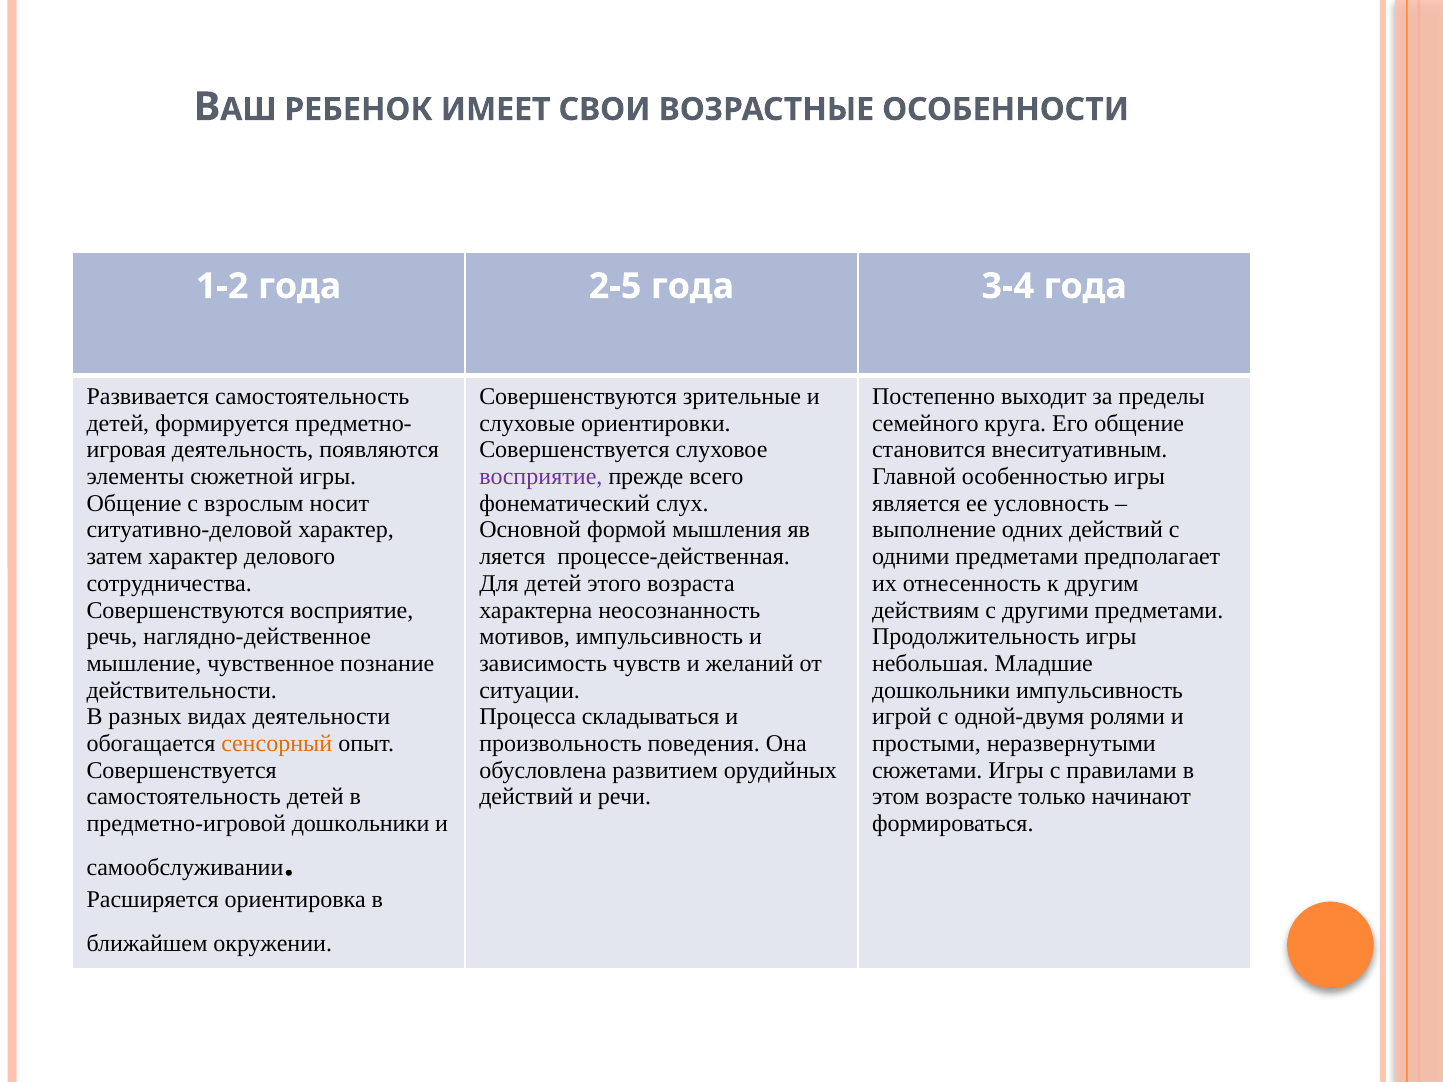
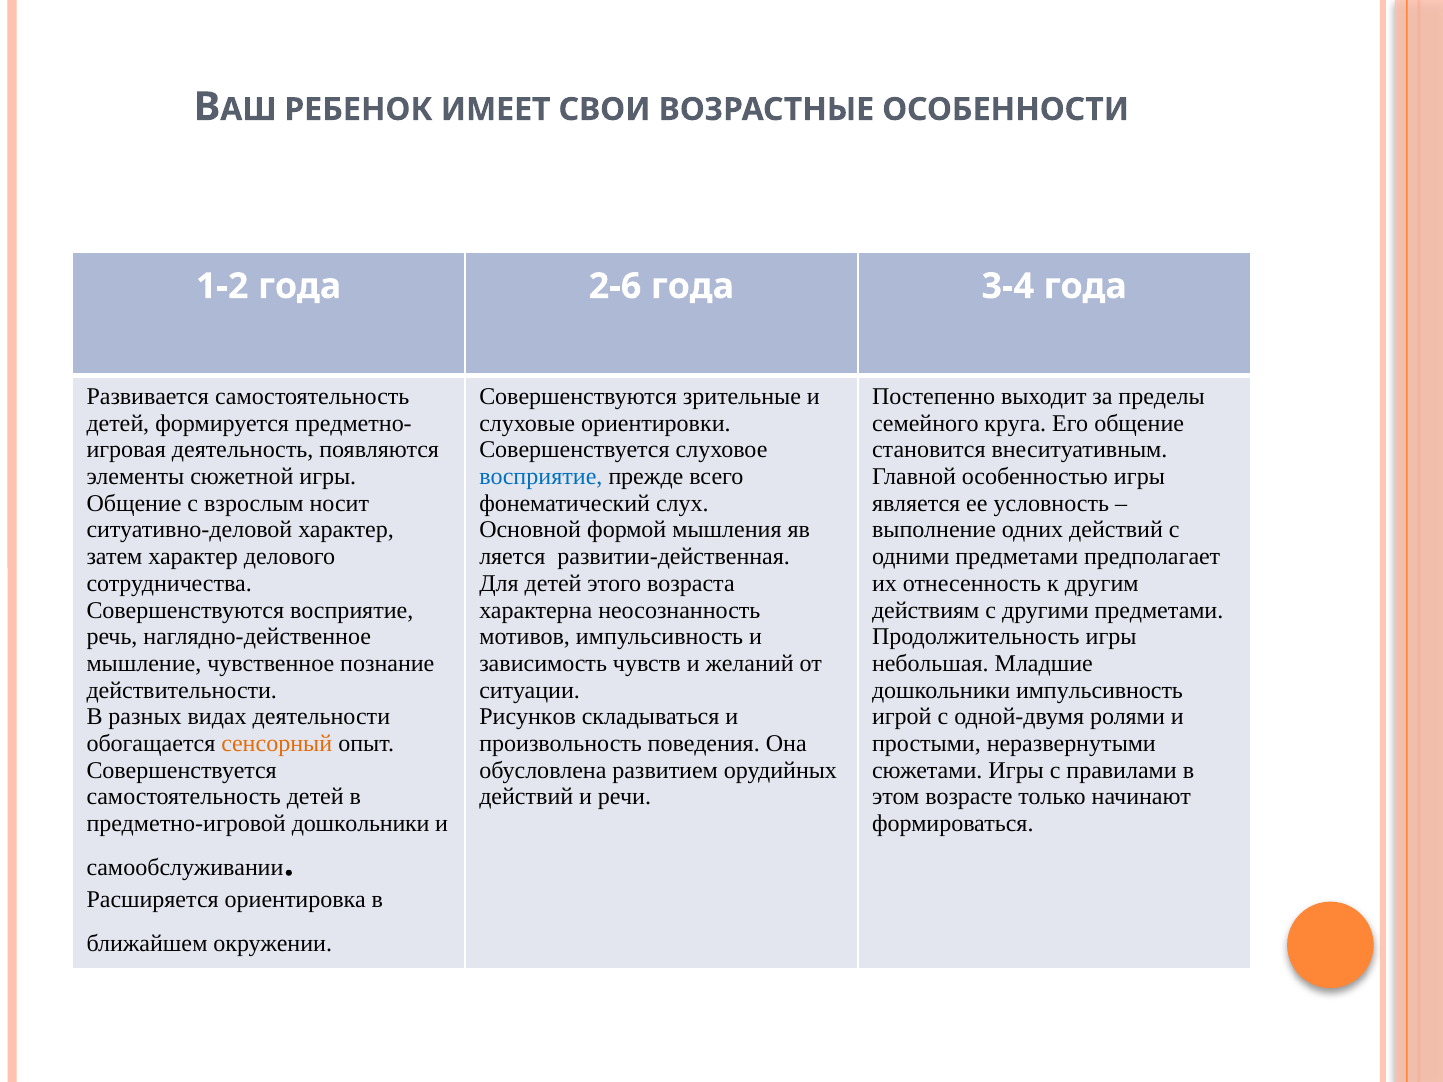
2-5: 2-5 -> 2-6 (615, 286)
восприятие colour: purple -> blue (541, 477)
процессе-действенная: процессе-действенная -> развитии-действенная (674, 557)
Процесса: Процесса -> Рисунков (528, 717)
